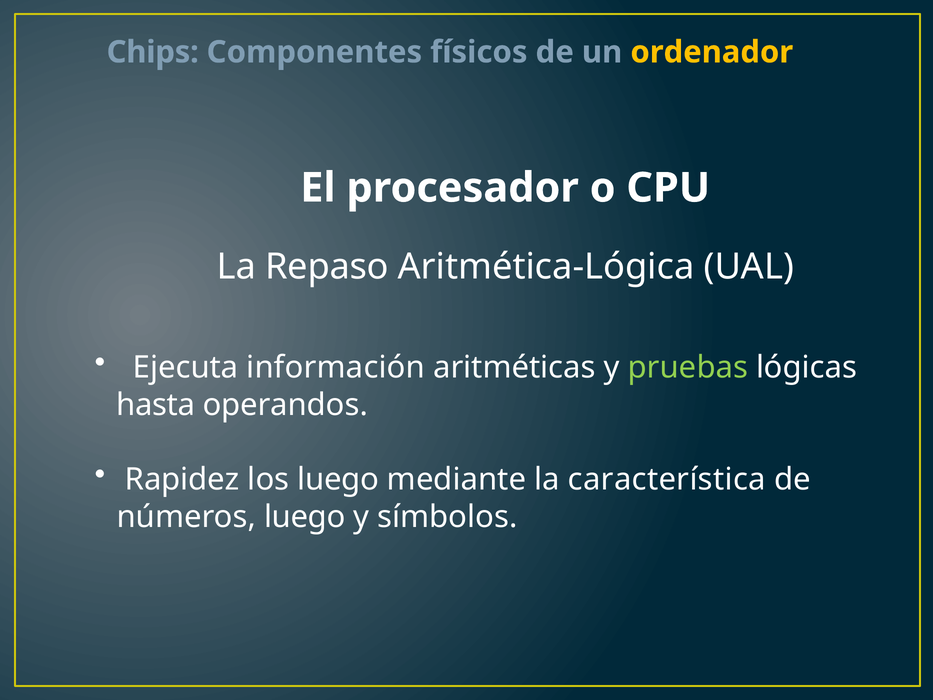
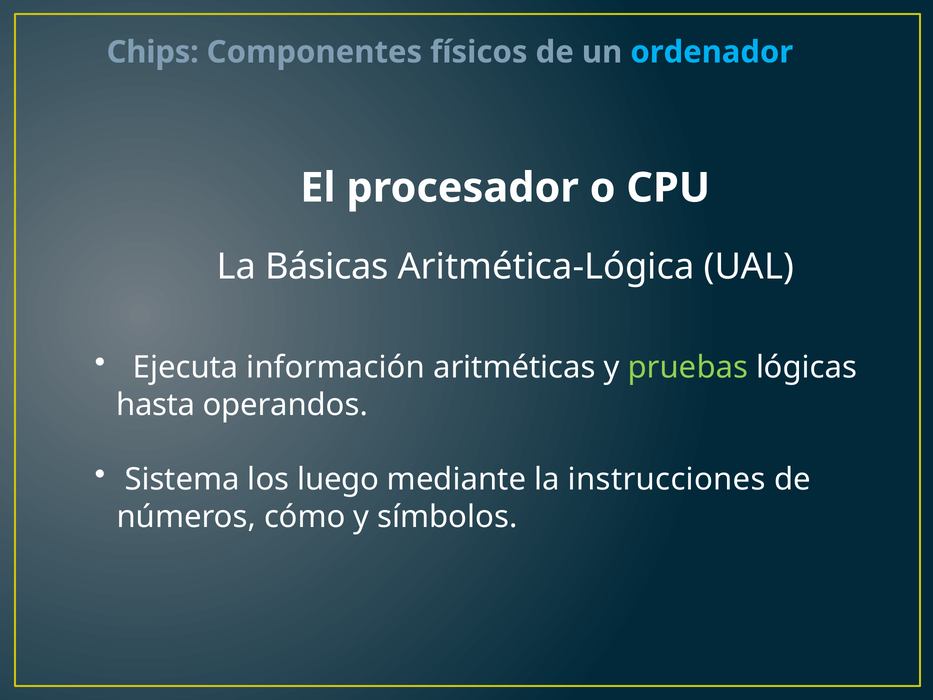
ordenador colour: yellow -> light blue (712, 52)
Repaso: Repaso -> Básicas (327, 267)
Rapidez: Rapidez -> Sistema (182, 479)
característica: característica -> instrucciones (667, 479)
números luego: luego -> cómo (305, 517)
